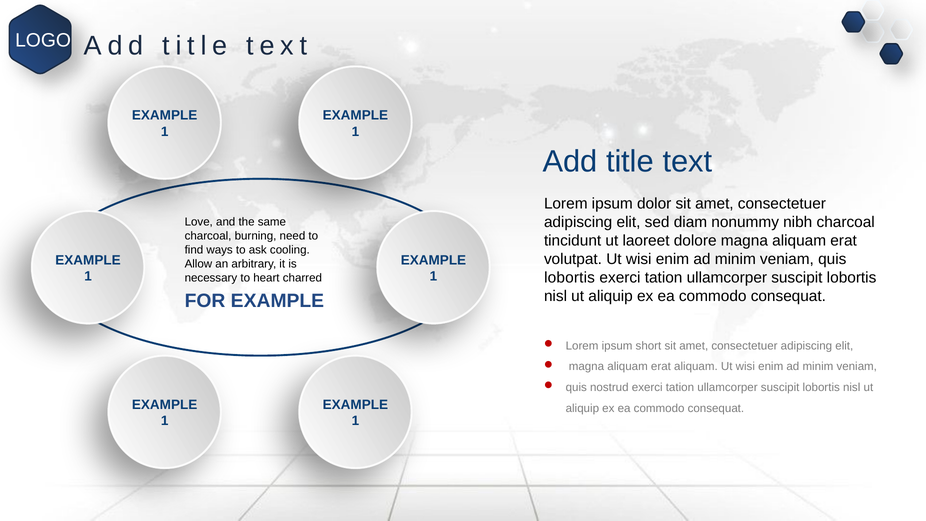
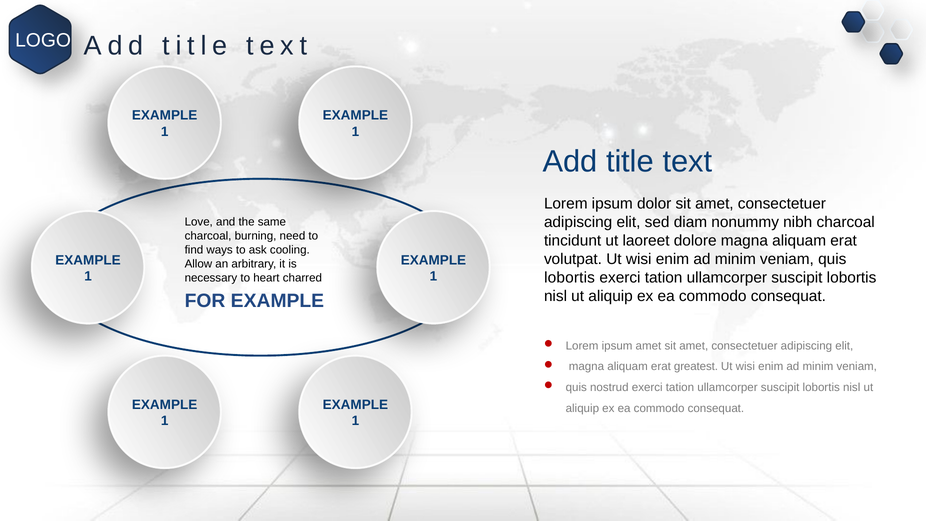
ipsum short: short -> amet (648, 346)
erat aliquam: aliquam -> greatest (696, 367)
